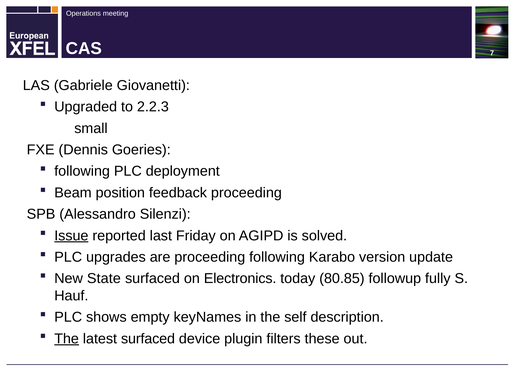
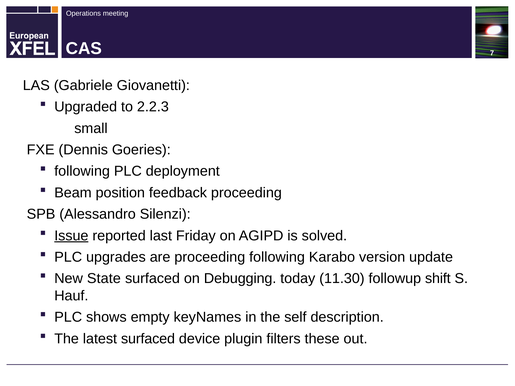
Electronics: Electronics -> Debugging (240, 279)
80.85: 80.85 -> 11.30 (342, 279)
fully: fully -> shift (438, 279)
The underline: present -> none (67, 339)
